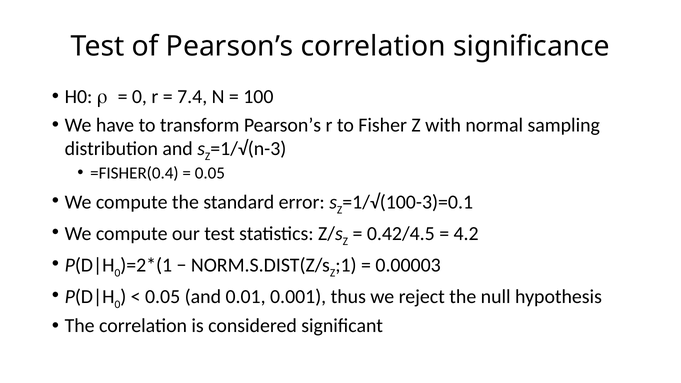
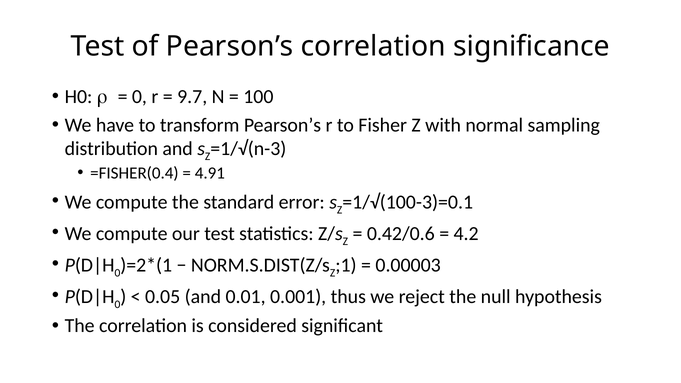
7.4: 7.4 -> 9.7 (192, 96)
0.05: 0.05 -> 4.91 (210, 173)
0.42/4.5: 0.42/4.5 -> 0.42/0.6 (401, 234)
